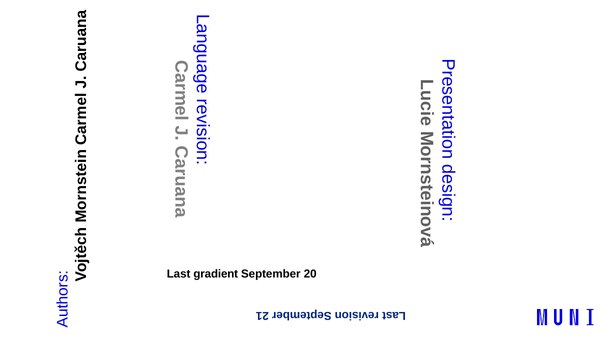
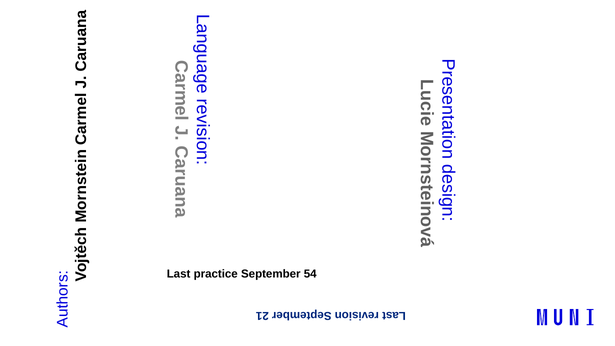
gradient: gradient -> practice (216, 274)
20: 20 -> 54 (310, 274)
